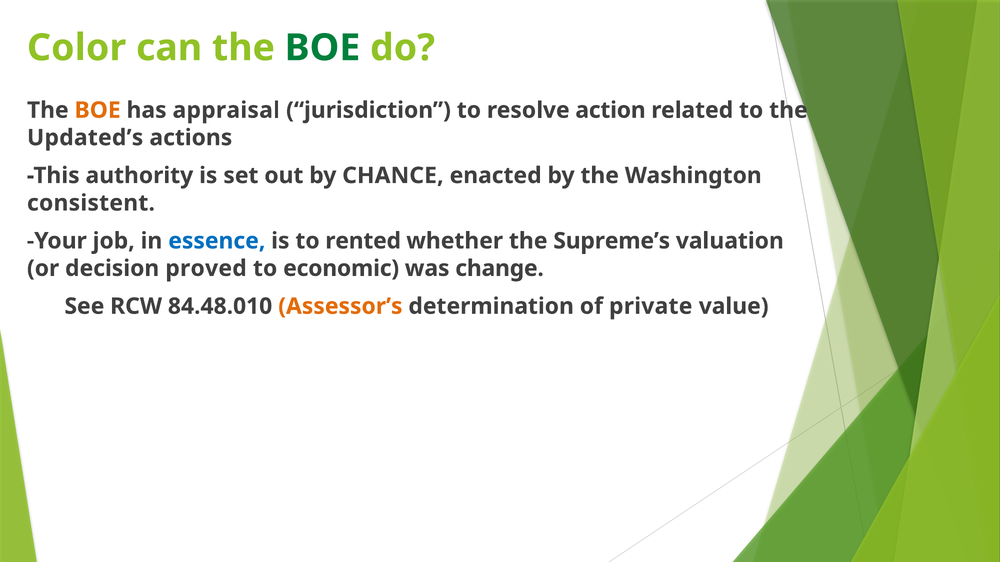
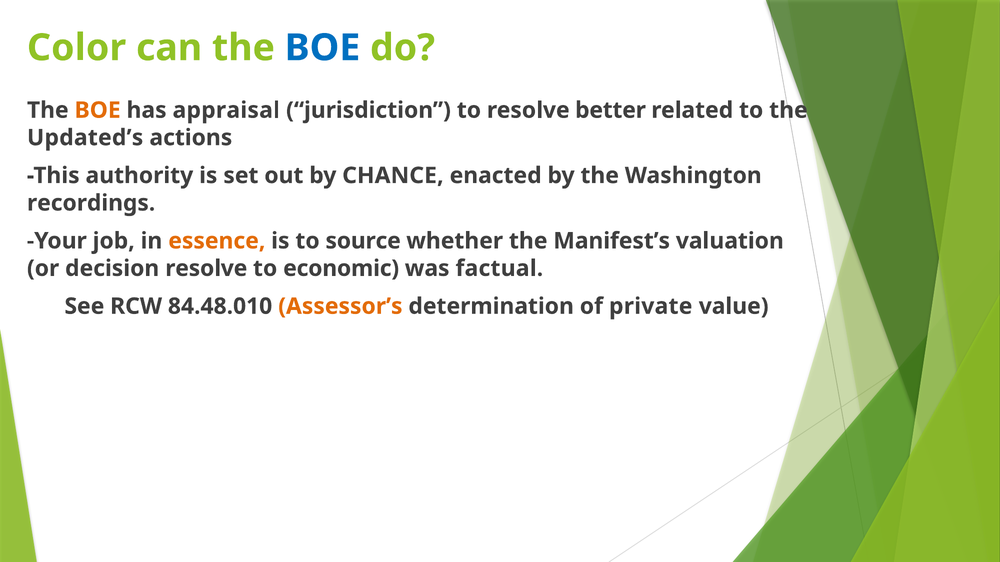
BOE colour: green -> blue (322, 48)
action: action -> better (611, 110)
consistent: consistent -> recordings (91, 203)
essence colour: blue -> orange (217, 241)
rented: rented -> source (363, 241)
Supreme’s: Supreme’s -> Manifest’s (612, 241)
decision proved: proved -> resolve (206, 269)
change: change -> factual (499, 269)
